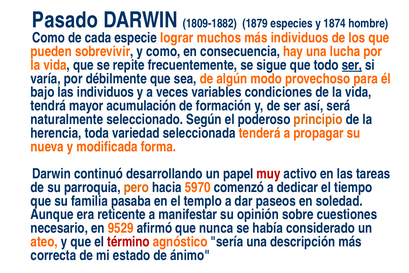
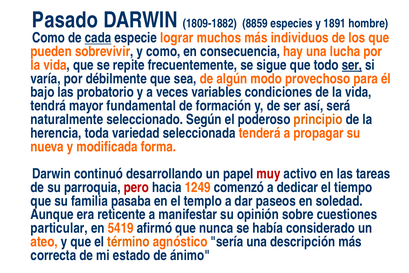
1879: 1879 -> 8859 (255, 23)
1874: 1874 -> 1891 (335, 23)
cada underline: none -> present (98, 38)
las individuos: individuos -> probatorio (105, 92)
acumulación: acumulación -> fundamental (141, 106)
pero colour: orange -> red (136, 187)
5970: 5970 -> 1249 (198, 187)
necesario: necesario -> particular (59, 228)
9529: 9529 -> 5419 (121, 228)
término colour: red -> orange (128, 242)
